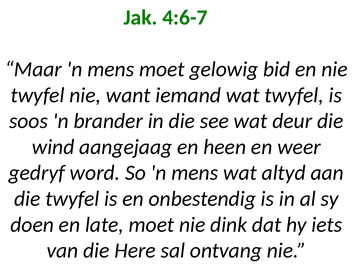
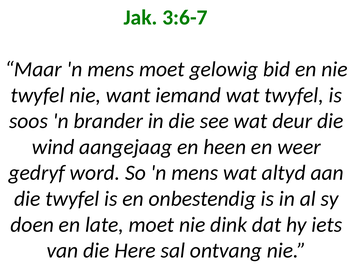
4:6-7: 4:6-7 -> 3:6-7 (185, 17)
